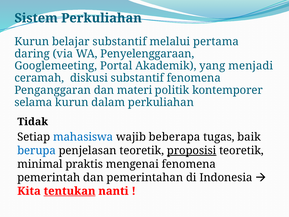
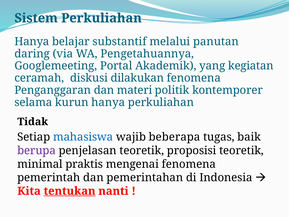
Kurun: Kurun -> Hanya (32, 42)
pertama: pertama -> panutan (216, 42)
Penyelenggaraan: Penyelenggaraan -> Pengetahuannya (147, 54)
menjadi: menjadi -> kegiatan (251, 66)
diskusi substantif: substantif -> dilakukan (137, 78)
kurun dalam: dalam -> hanya (108, 102)
berupa colour: blue -> purple (37, 150)
proposisi underline: present -> none (192, 150)
